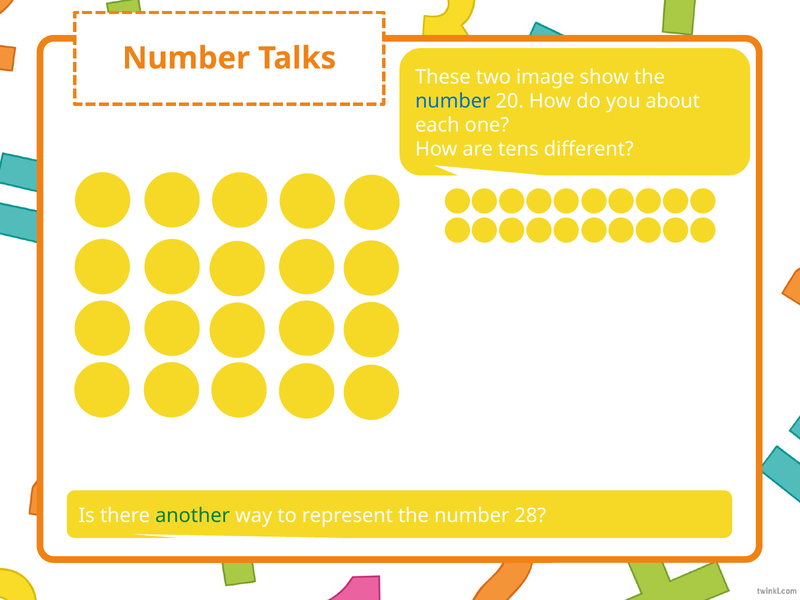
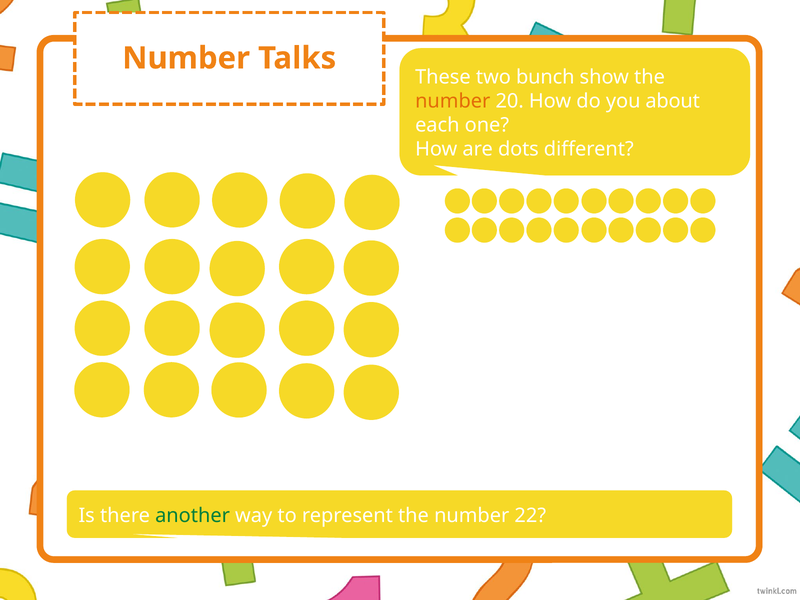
image: image -> bunch (545, 77)
number colour: blue -> orange (453, 101)
tens: tens -> dots (518, 149)
28: 28 -> 22 (530, 516)
